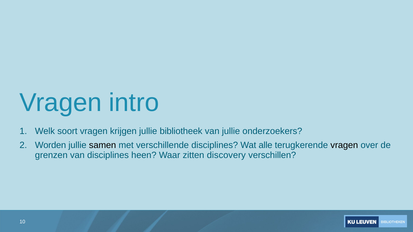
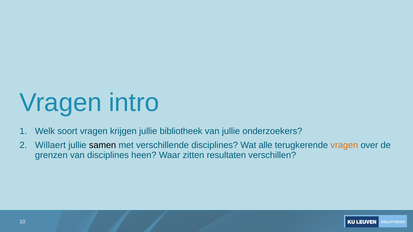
Worden: Worden -> Willaert (50, 146)
vragen colour: black -> orange (344, 146)
discovery: discovery -> resultaten (226, 155)
